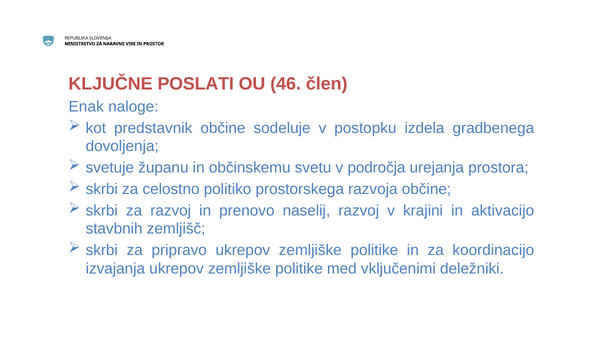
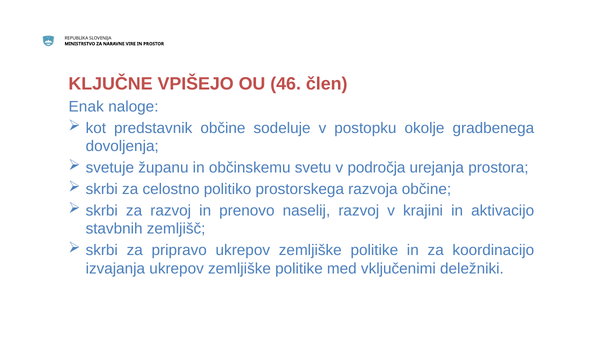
POSLATI: POSLATI -> VPIŠEJO (196, 84)
izdela: izdela -> okolje (424, 128)
